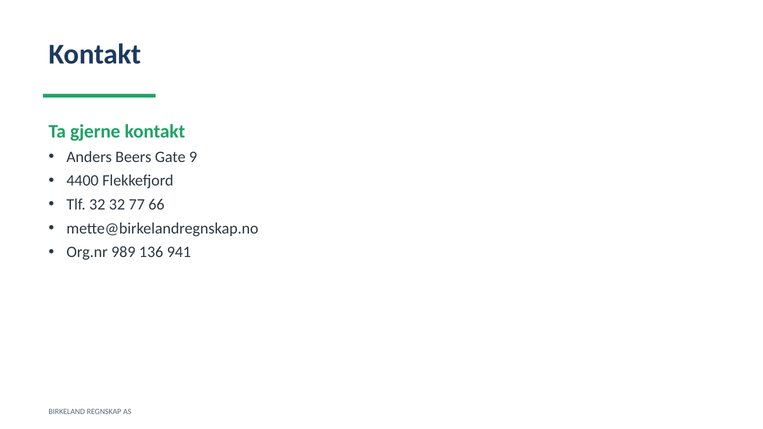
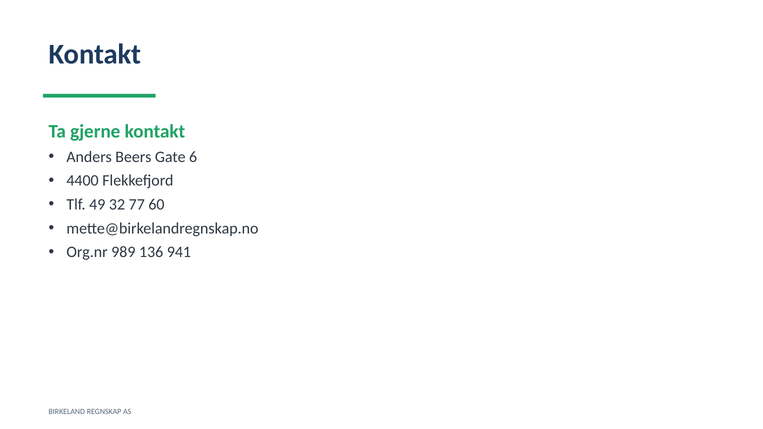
9: 9 -> 6 (193, 157)
Tlf 32: 32 -> 49 (97, 205)
66: 66 -> 60 (156, 205)
